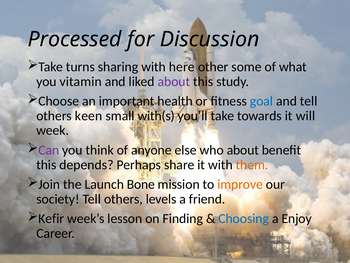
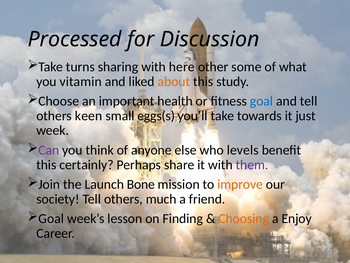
about colour: purple -> orange (174, 81)
with(s: with(s -> eggs(s (156, 116)
will: will -> just (306, 116)
who about: about -> levels (243, 150)
depends: depends -> certainly (87, 164)
them colour: orange -> purple (252, 164)
levels: levels -> much (161, 199)
Kefir: Kefir -> Goal (51, 218)
Choosing colour: blue -> orange (244, 218)
